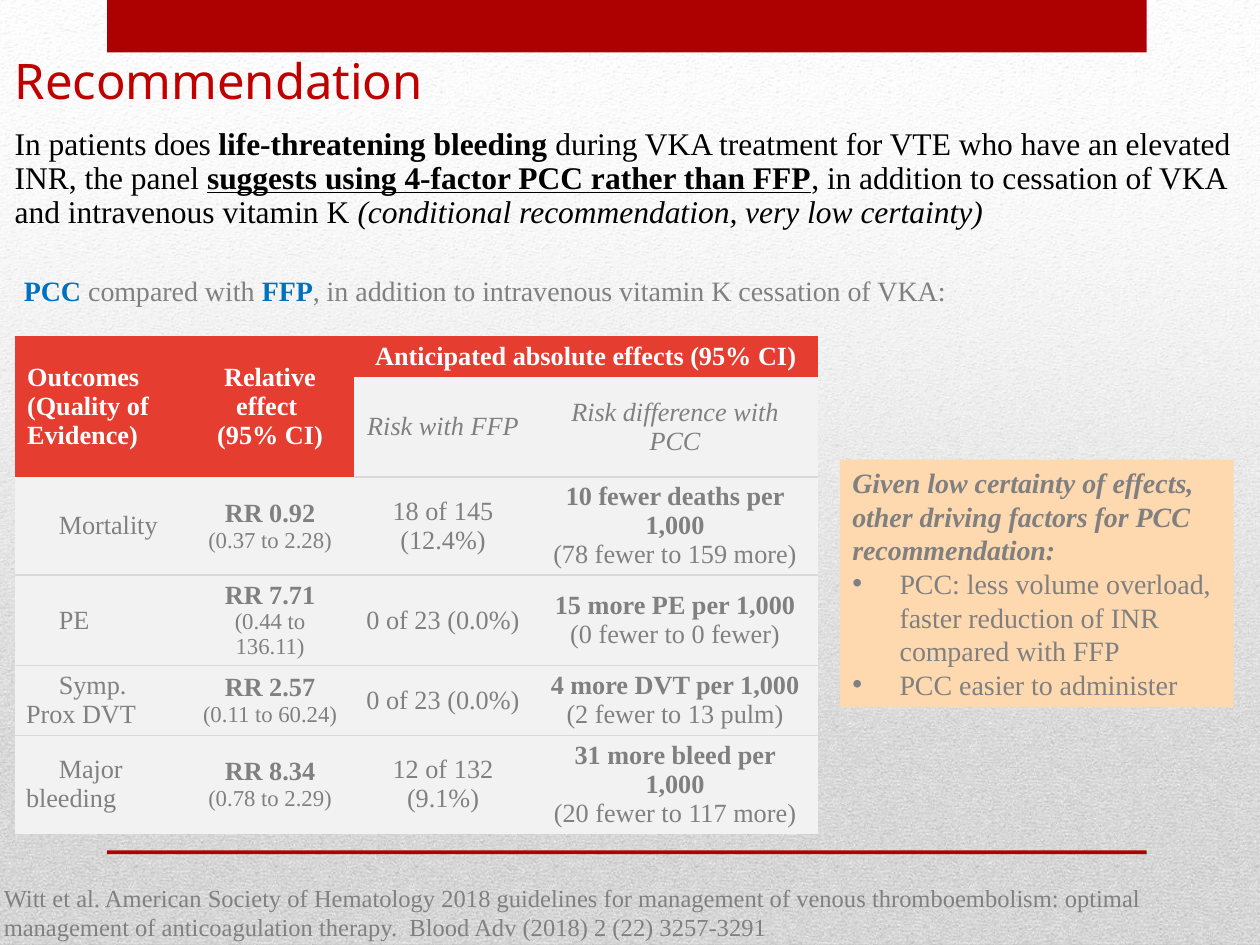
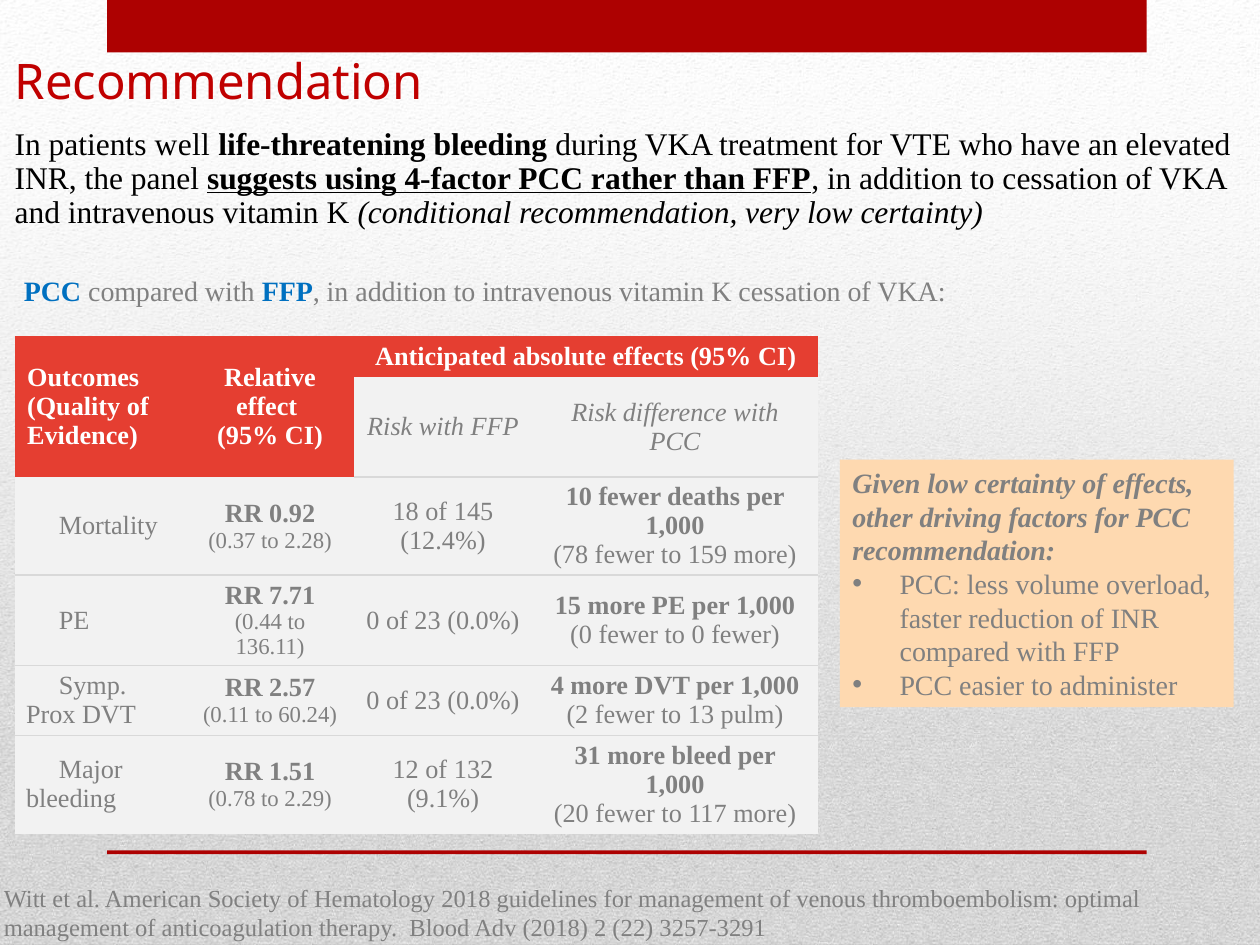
does: does -> well (182, 145)
8.34: 8.34 -> 1.51 (292, 772)
